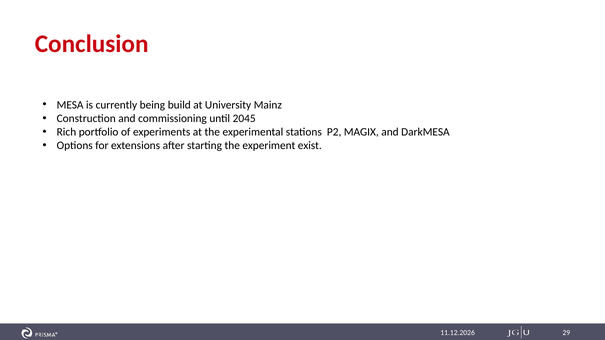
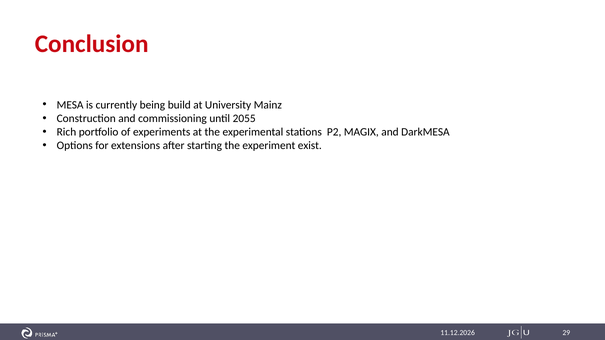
2045: 2045 -> 2055 (244, 119)
